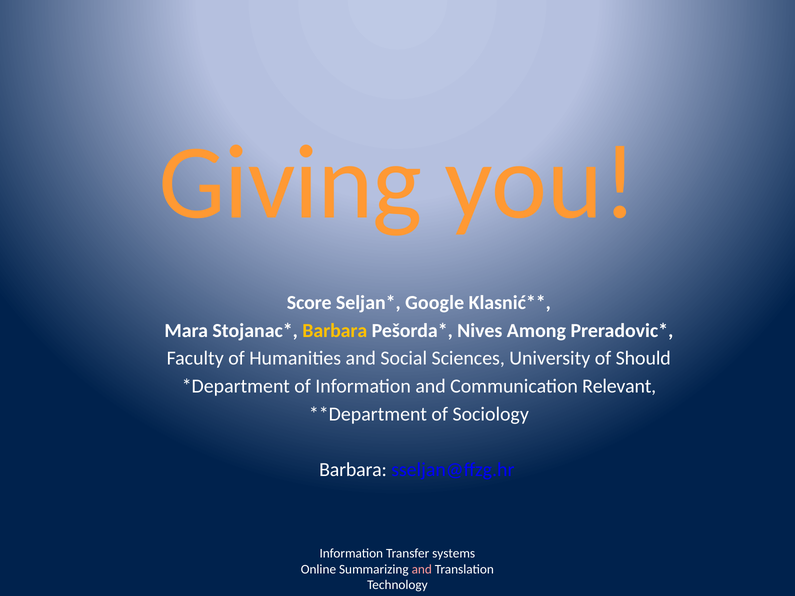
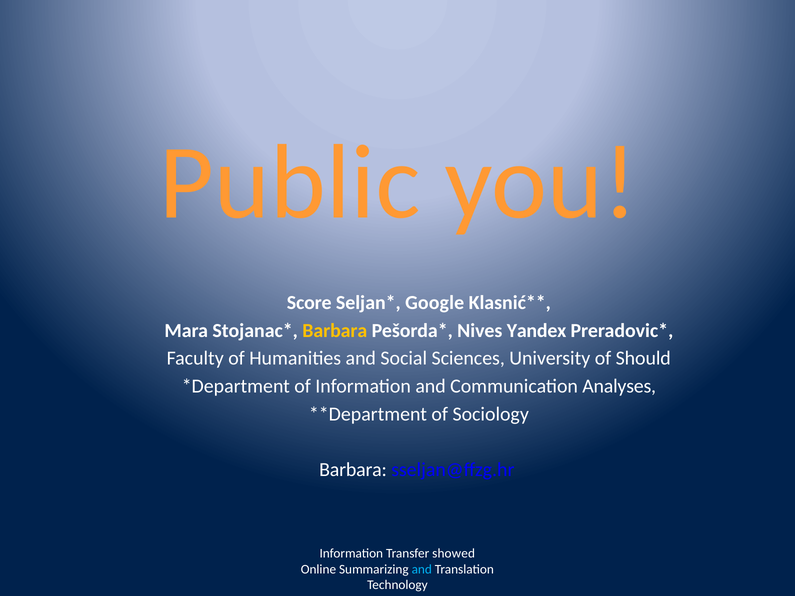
Giving: Giving -> Public (290, 183)
Among: Among -> Yandex (537, 331)
Relevant: Relevant -> Analyses (619, 386)
systems: systems -> showed (454, 554)
and colour: pink -> light blue (422, 569)
